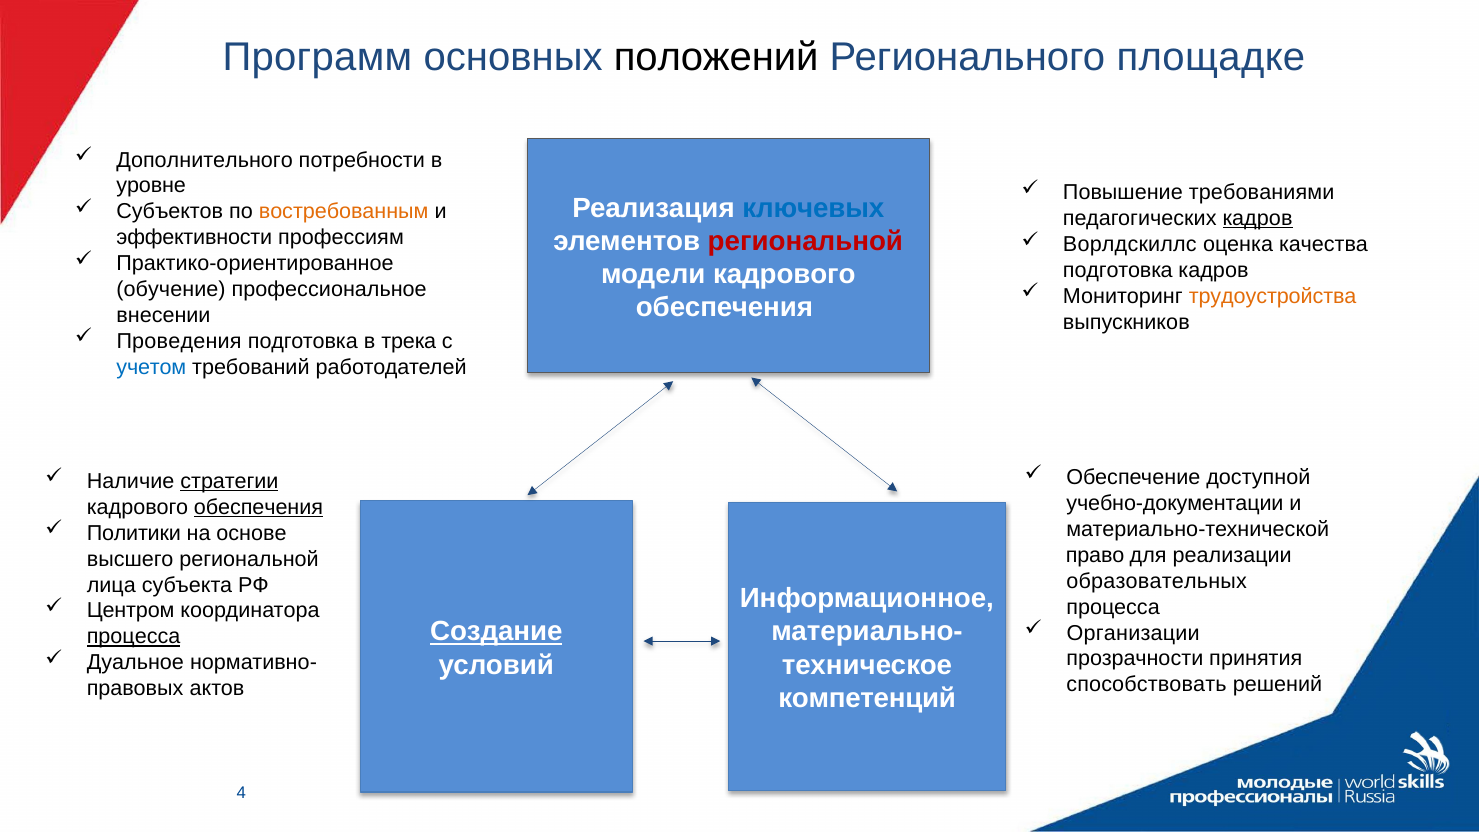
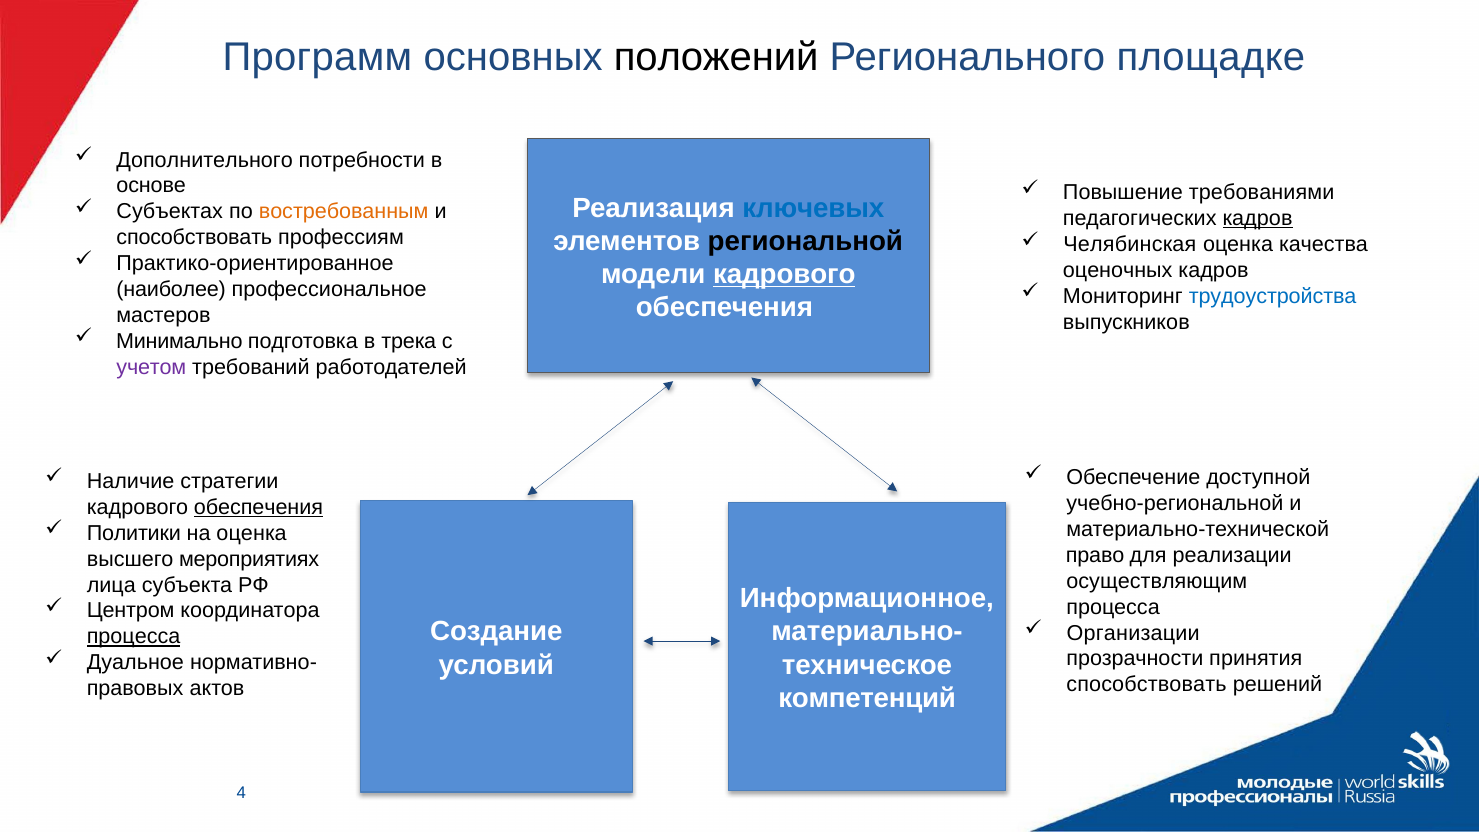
уровне: уровне -> основе (151, 186)
Субъектов: Субъектов -> Субъектах (170, 212)
эффективности: эффективности -> способствовать (194, 238)
региональной colour: red -> black (805, 241)
Ворлдскиллс: Ворлдскиллс -> Челябинская (1130, 244)
подготовка: подготовка -> оценочных (1118, 270)
кадрового underline: none -> present (784, 274)
обучение: обучение -> наиболее (171, 289)
трудоустройства colour: orange -> blue (1273, 296)
внесении: внесении -> мастеров (164, 315)
Проведения: Проведения -> Минимально (179, 341)
учетом colour: blue -> purple (151, 367)
стратегии underline: present -> none (229, 481)
учебно-документации: учебно-документации -> учебно-региональной (1175, 503)
на основе: основе -> оценка (251, 533)
высшего региональной: региональной -> мероприятиях (249, 559)
образовательных: образовательных -> осуществляющим (1157, 581)
Создание underline: present -> none (496, 632)
